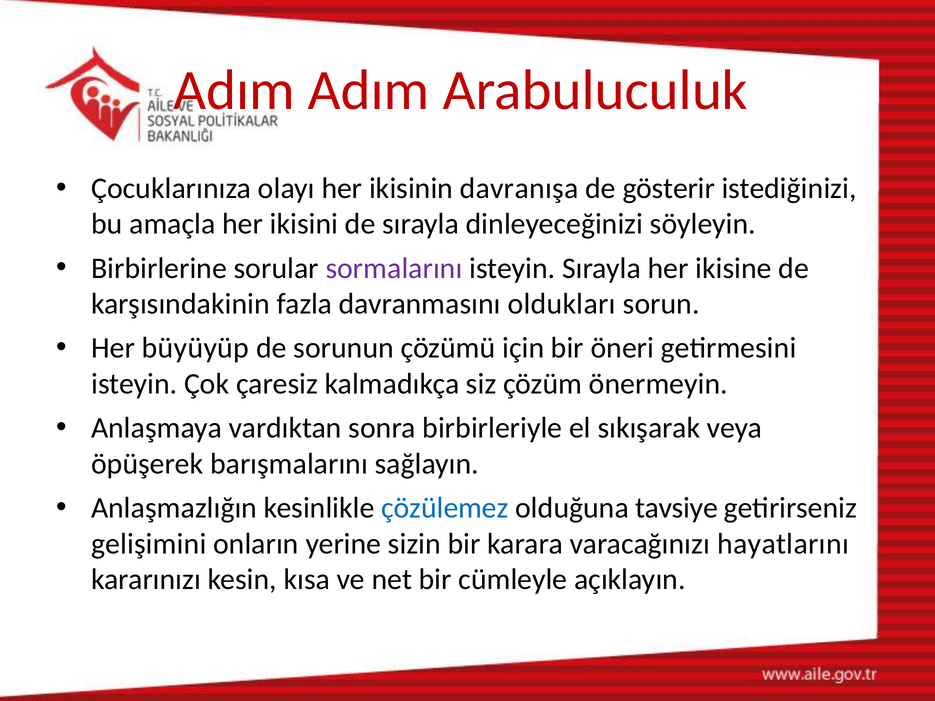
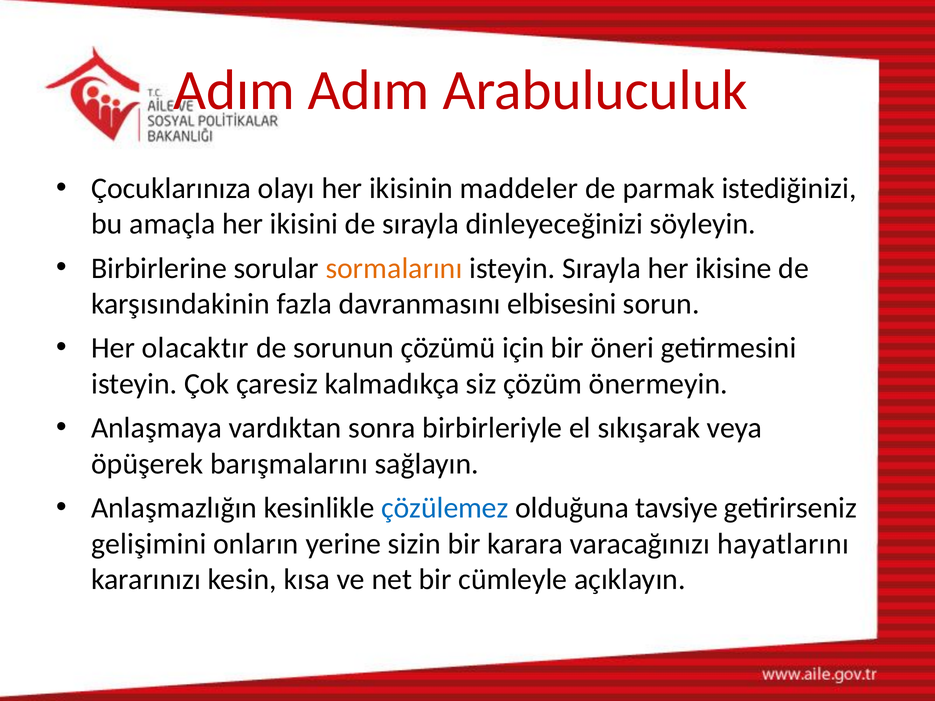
davranışa: davranışa -> maddeler (519, 188)
gösterir: gösterir -> parmak (669, 188)
sormalarını colour: purple -> orange (394, 268)
oldukları: oldukları -> elbisesini (562, 304)
büyüyüp: büyüyüp -> olacaktır (195, 348)
